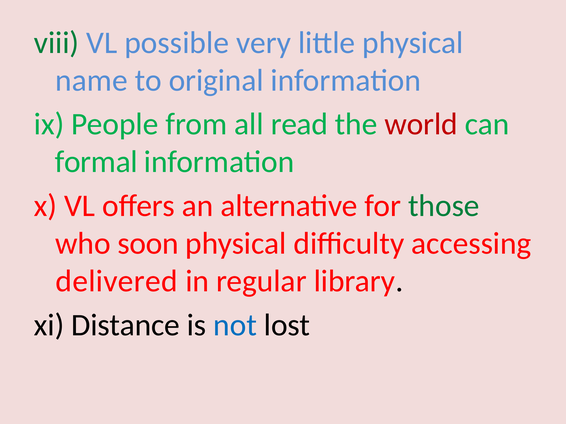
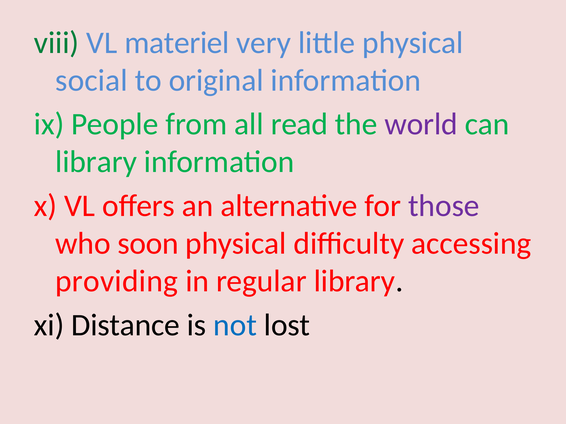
possible: possible -> materiel (177, 43)
name: name -> social (91, 80)
world colour: red -> purple (421, 124)
formal: formal -> library (96, 162)
those colour: green -> purple (444, 206)
delivered: delivered -> providing (117, 282)
